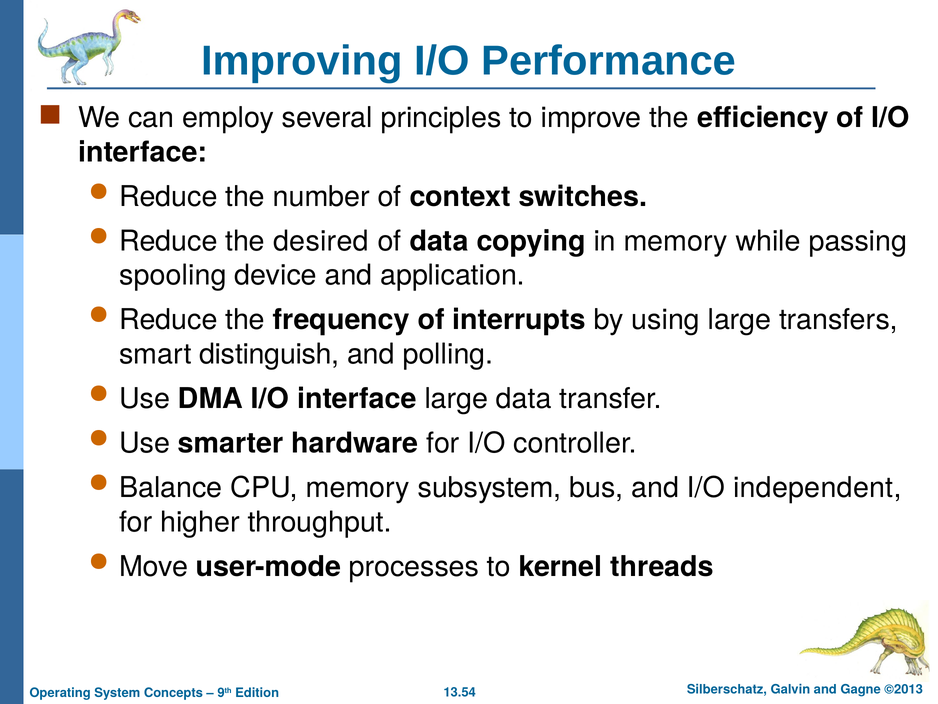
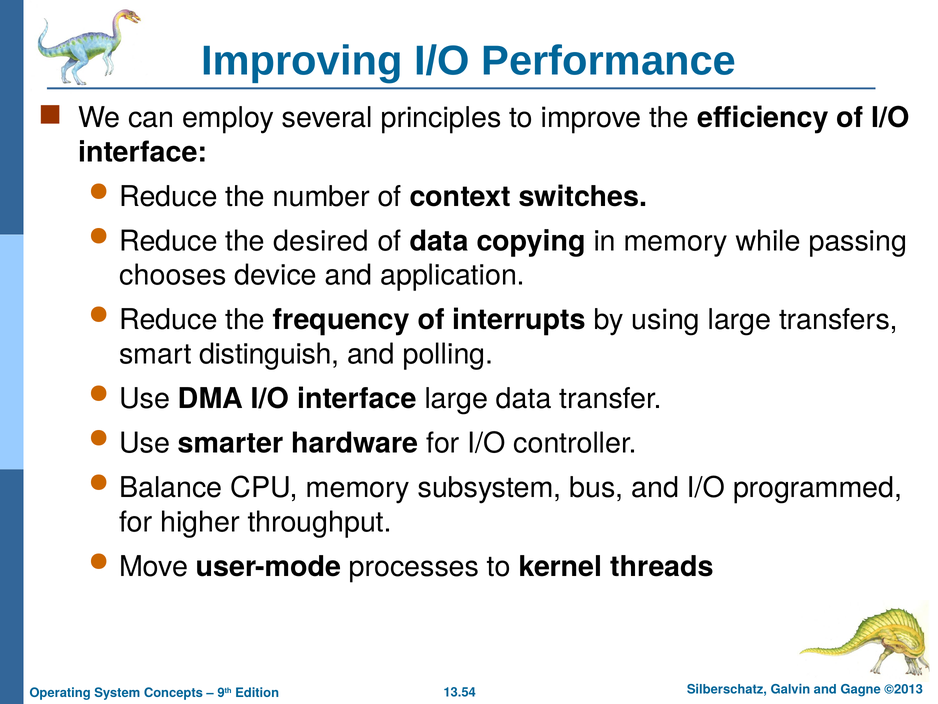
spooling: spooling -> chooses (173, 275)
independent: independent -> programmed (818, 487)
